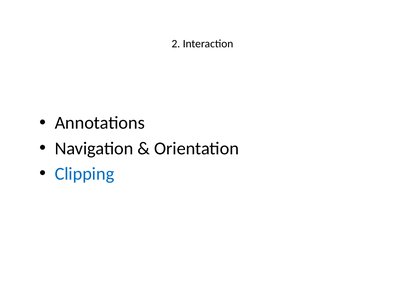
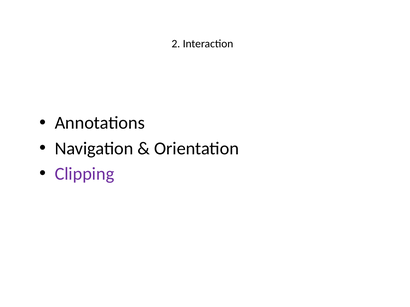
Clipping colour: blue -> purple (85, 174)
